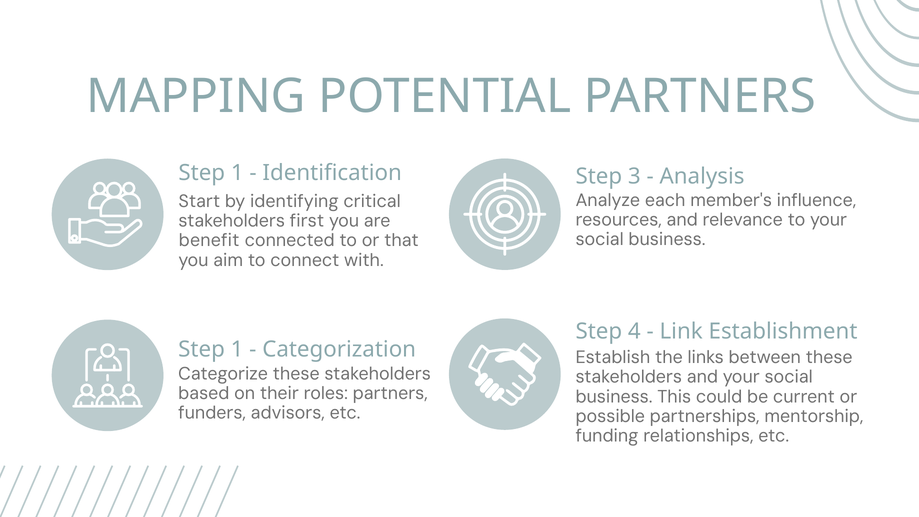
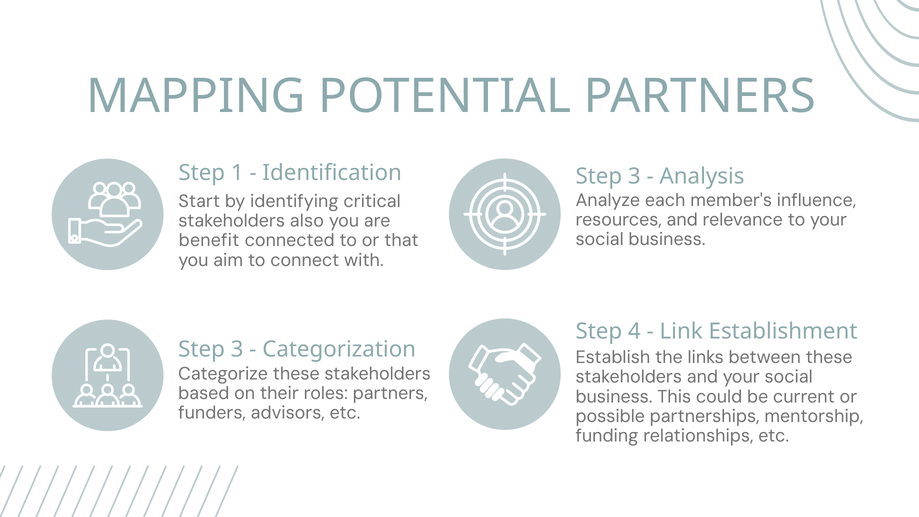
first: first -> also (307, 221)
1: 1 -> 3 (237, 350)
